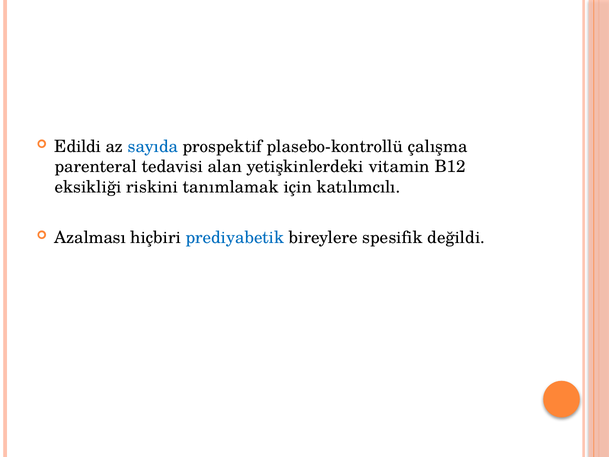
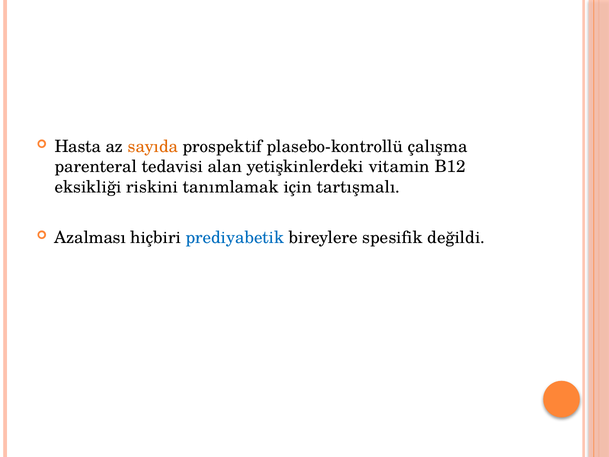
Edildi: Edildi -> Hasta (78, 146)
sayıda colour: blue -> orange (153, 146)
katılımcılı: katılımcılı -> tartışmalı (358, 187)
